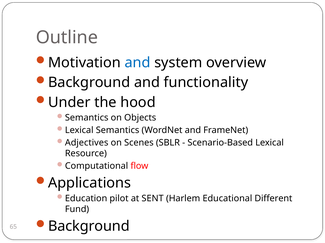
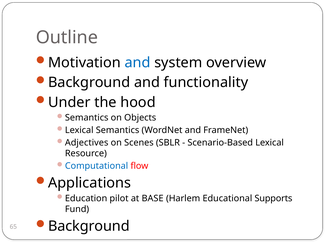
Computational colour: black -> blue (97, 166)
SENT: SENT -> BASE (153, 199)
Different: Different -> Supports (273, 199)
